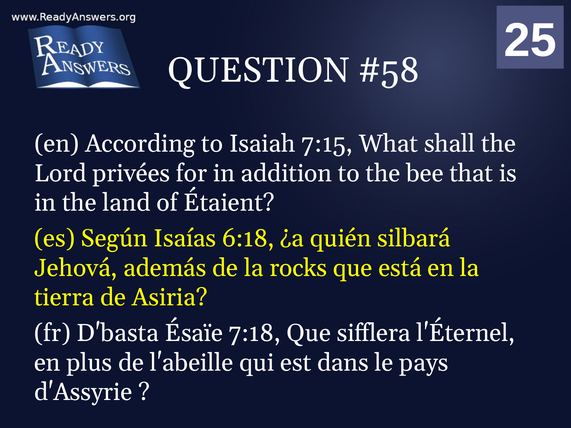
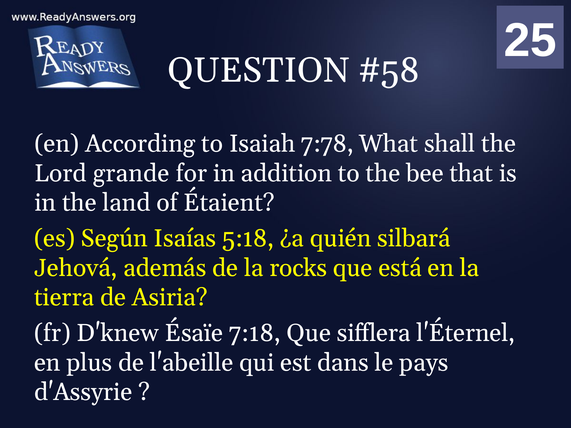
7:15: 7:15 -> 7:78 (327, 144)
privées: privées -> grande (131, 173)
6:18: 6:18 -> 5:18 (248, 239)
D'basta: D'basta -> D'knew (118, 333)
